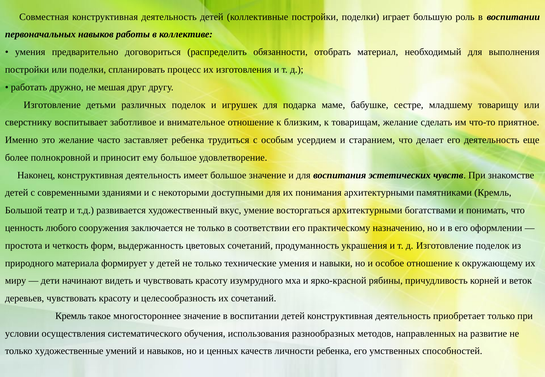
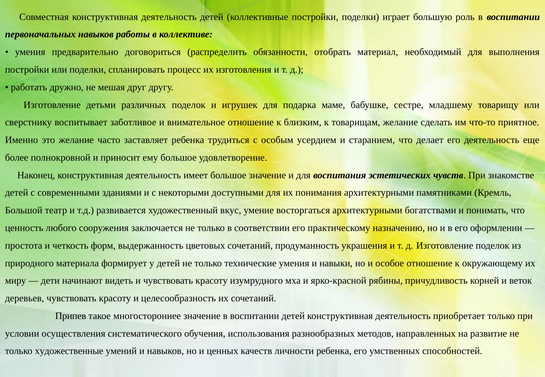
Кремль: Кремль -> Припев (71, 316)
